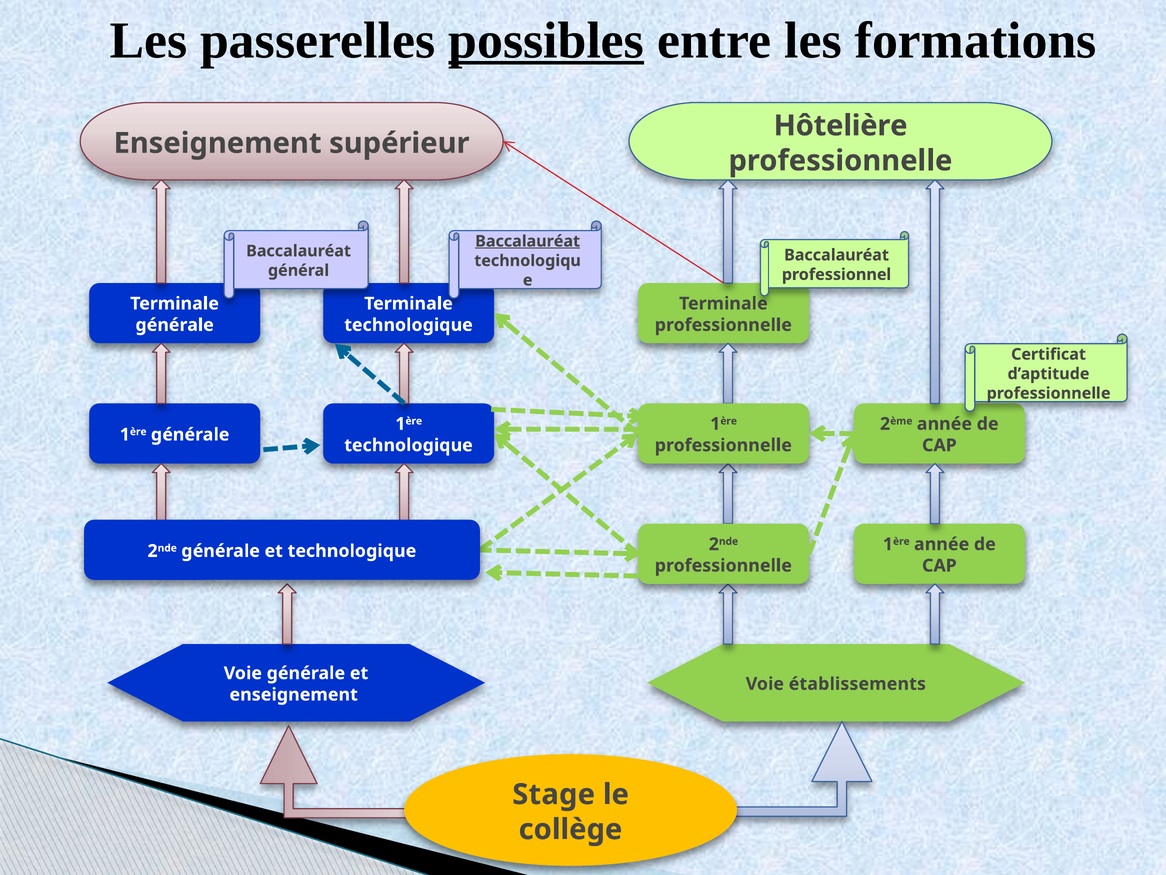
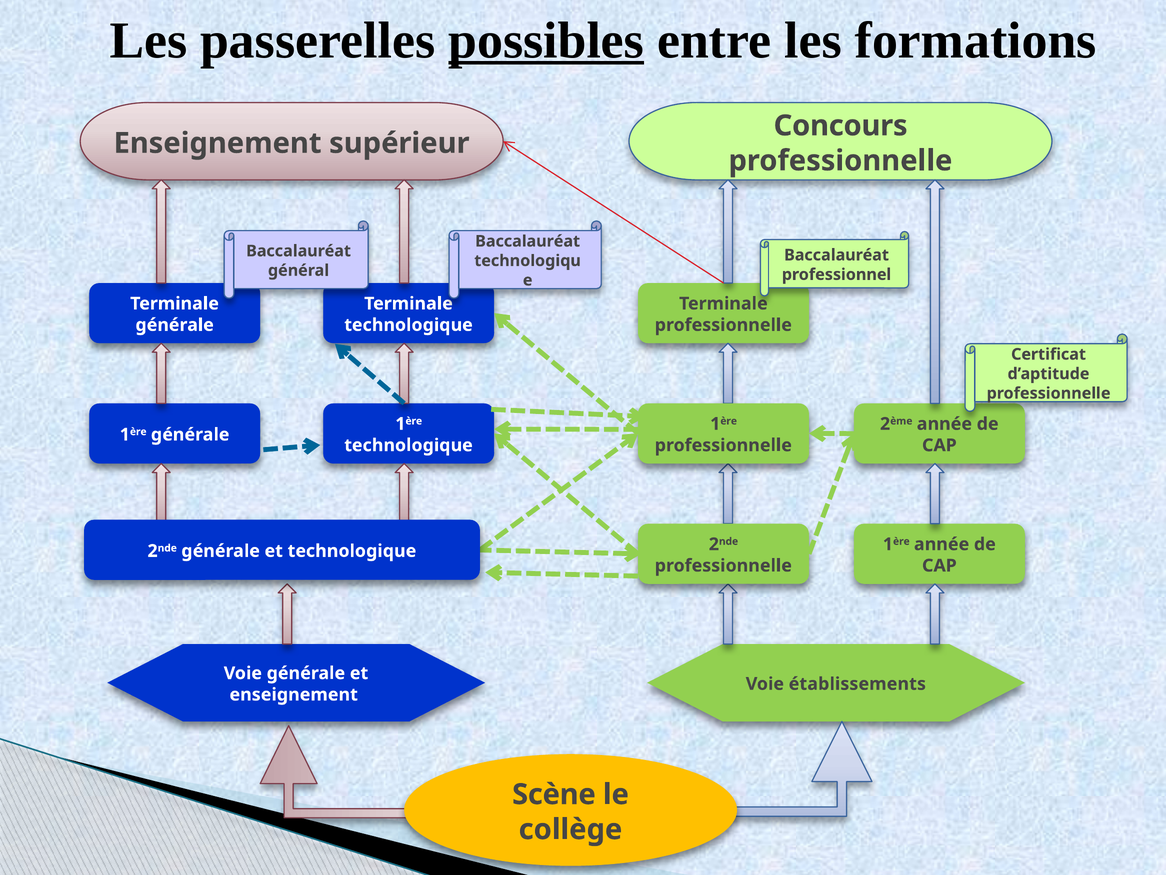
Hôtelière: Hôtelière -> Concours (841, 126)
Baccalauréat underline: present -> none (528, 241)
Stage: Stage -> Scène (554, 794)
